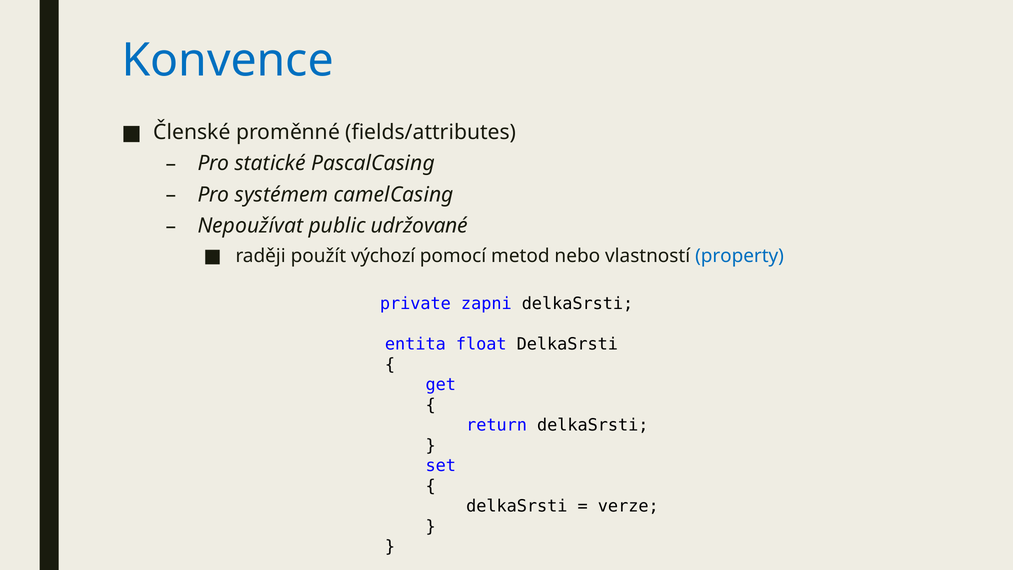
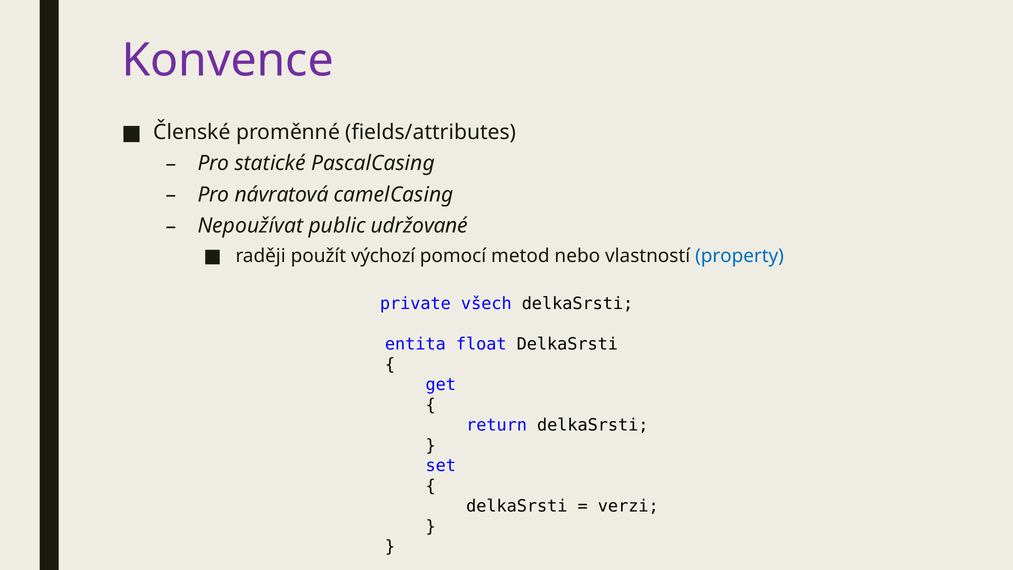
Konvence colour: blue -> purple (228, 60)
systémem: systémem -> návratová (282, 195)
zapni: zapni -> všech (486, 304)
verze: verze -> verzi (628, 506)
